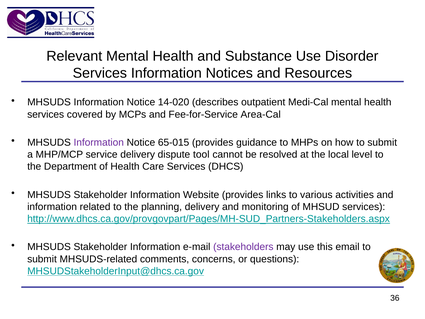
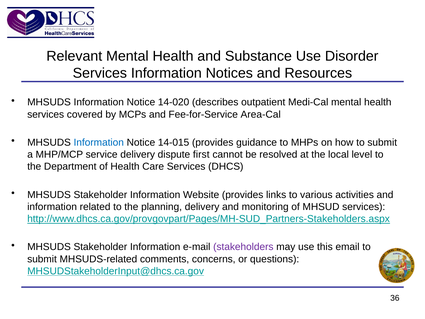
Information colour: purple -> blue (99, 142)
65-015: 65-015 -> 14-015 (174, 142)
tool: tool -> first (201, 154)
